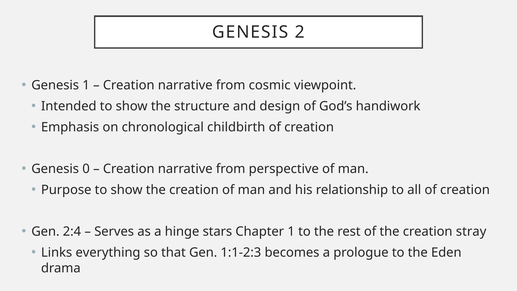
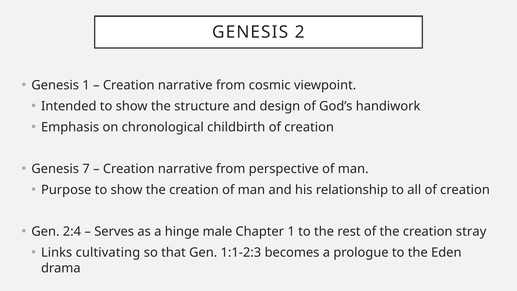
0: 0 -> 7 (86, 169)
stars: stars -> male (217, 232)
everything: everything -> cultivating (108, 252)
